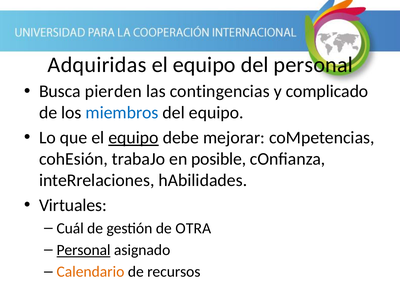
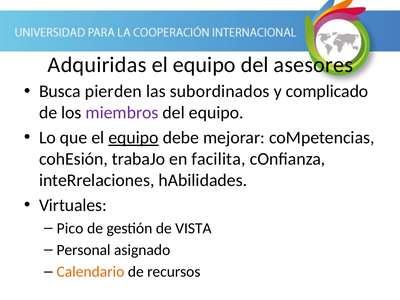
del personal: personal -> asesores (313, 65)
contingencias: contingencias -> subordinados (220, 91)
miembros colour: blue -> purple (122, 113)
posible: posible -> facilita (219, 159)
Cuál: Cuál -> Pico (70, 228)
OTRA: OTRA -> VISTA (193, 228)
Personal underline: present -> none (84, 250)
